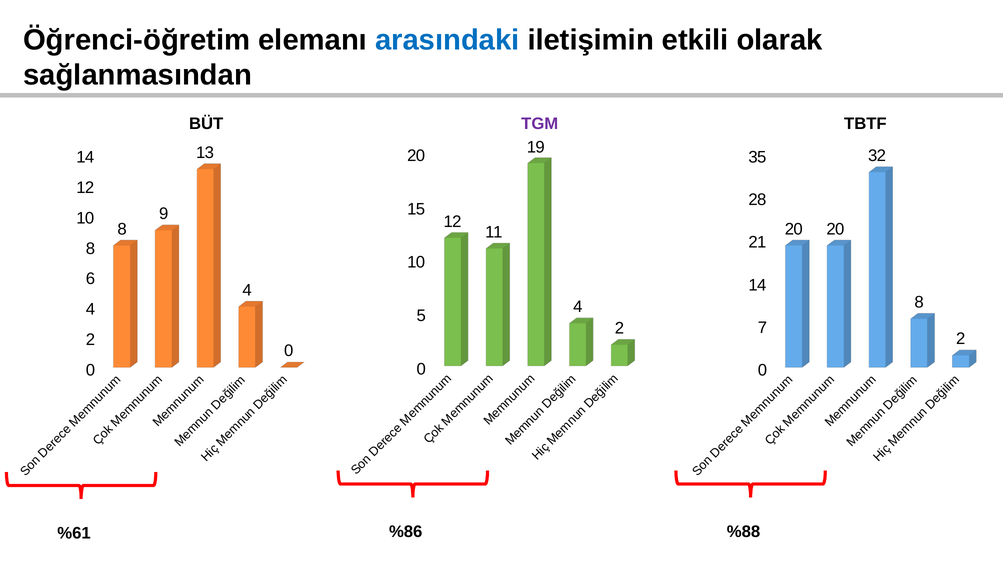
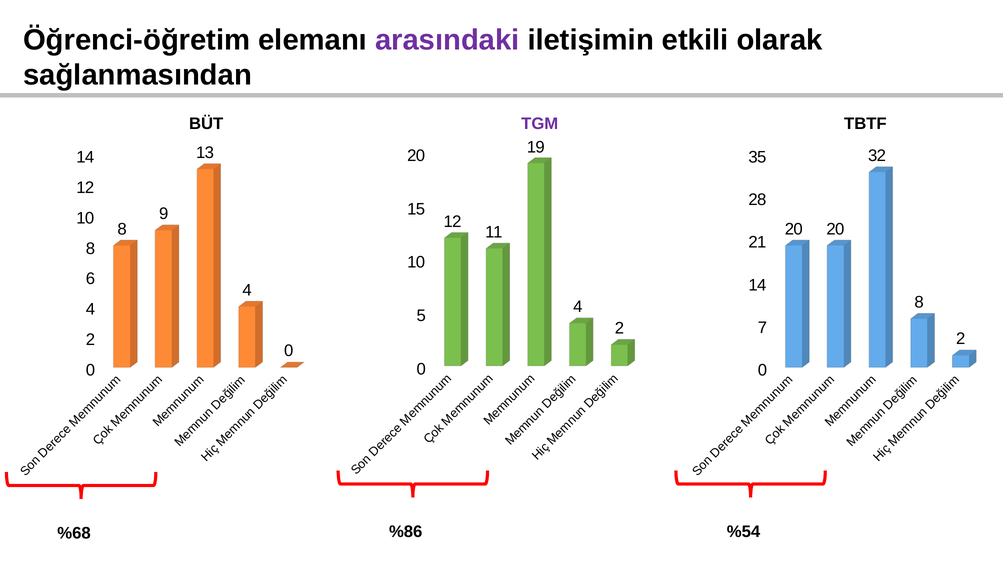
arasındaki colour: blue -> purple (447, 40)
%88: %88 -> %54 (743, 532)
%61: %61 -> %68 (74, 533)
